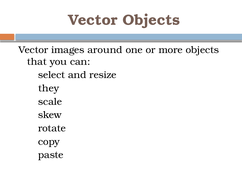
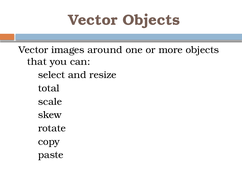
they: they -> total (49, 89)
